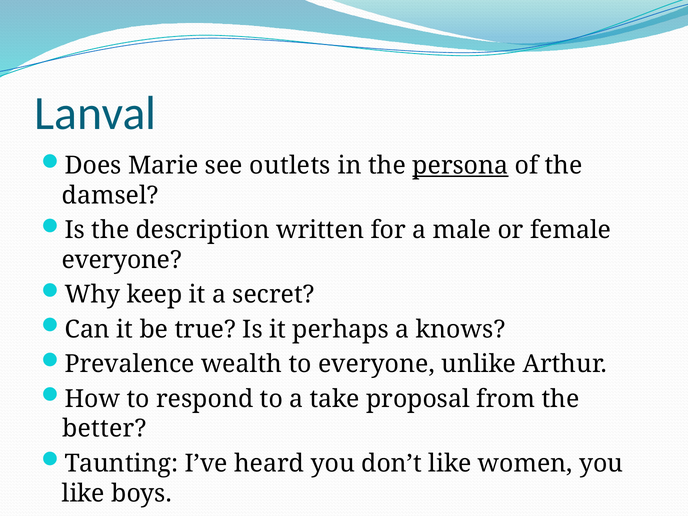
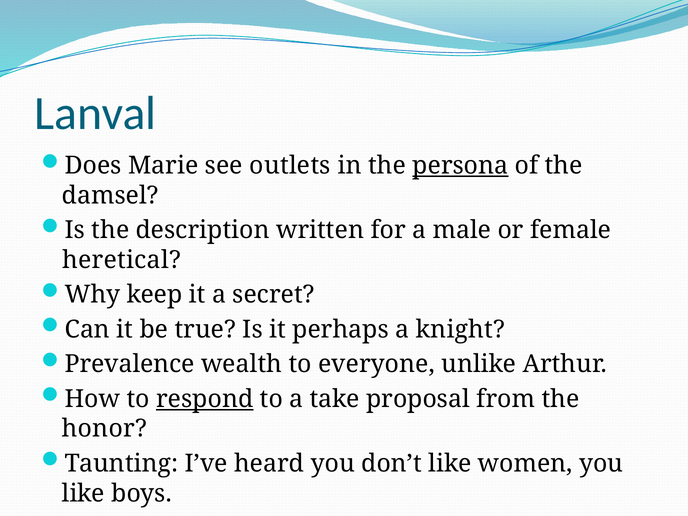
everyone: everyone -> heretical (121, 260)
knows: knows -> knight (460, 329)
respond underline: none -> present (205, 399)
better: better -> honor (104, 429)
